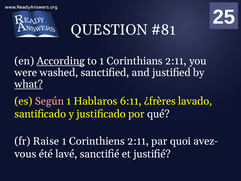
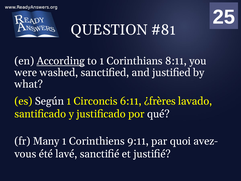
Corinthians 2:11: 2:11 -> 8:11 (176, 61)
what underline: present -> none (29, 84)
Según colour: pink -> white (49, 101)
Hablaros: Hablaros -> Circoncis (96, 101)
Raise: Raise -> Many (46, 141)
Corinthiens 2:11: 2:11 -> 9:11 (138, 141)
